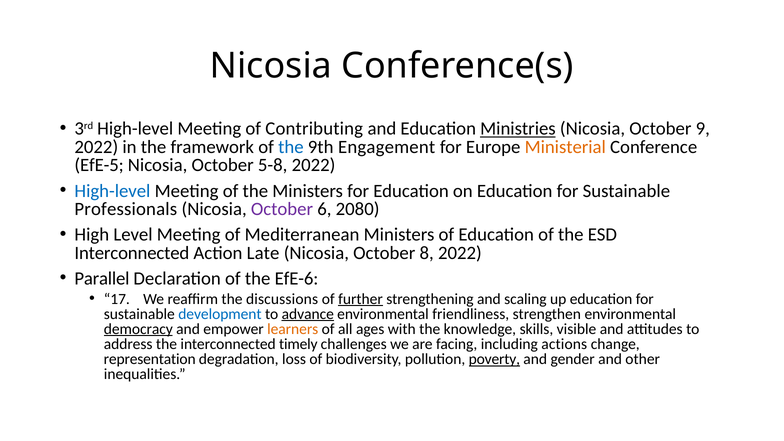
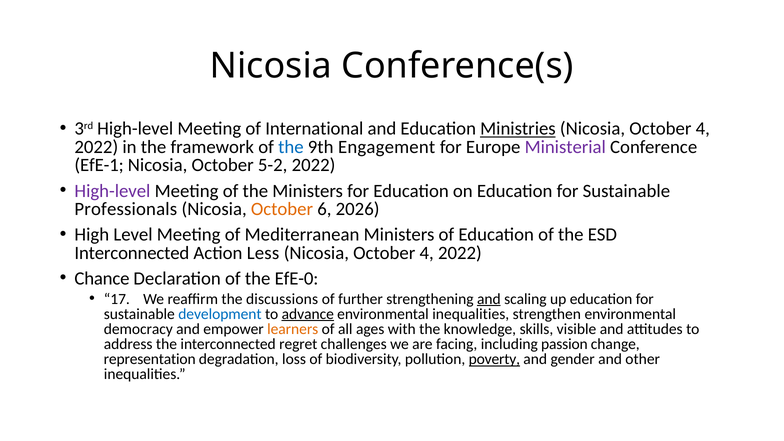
Contributing: Contributing -> International (314, 129)
9: 9 -> 4 (703, 129)
Ministerial colour: orange -> purple (565, 147)
EfE-5: EfE-5 -> EfE-1 (99, 165)
5-8: 5-8 -> 5-2 (273, 165)
High-level colour: blue -> purple (112, 191)
October colour: purple -> orange (282, 209)
2080: 2080 -> 2026 (358, 209)
Late: Late -> Less (263, 253)
8: 8 -> 4 (427, 253)
Parallel: Parallel -> Chance (102, 278)
EfE-6: EfE-6 -> EfE-0 (296, 278)
further underline: present -> none (361, 299)
and underline: none -> present (489, 299)
environmental friendliness: friendliness -> inequalities (471, 314)
democracy underline: present -> none (138, 329)
timely: timely -> regret (298, 344)
actions: actions -> passion (564, 344)
